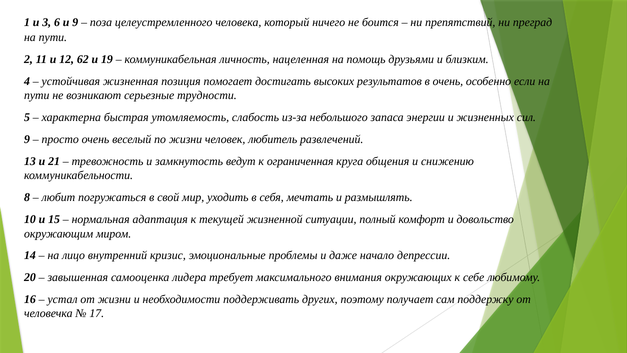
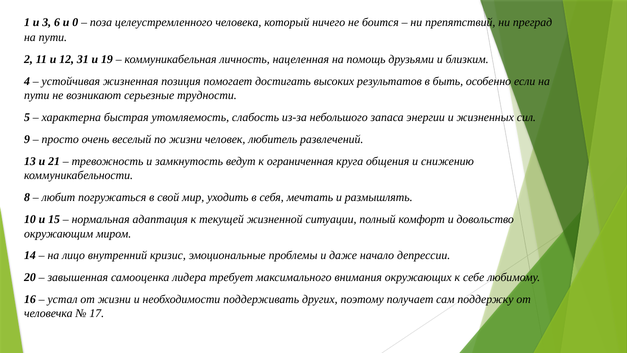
и 9: 9 -> 0 (75, 22)
62: 62 -> 31 (83, 59)
в очень: очень -> быть (448, 81)
